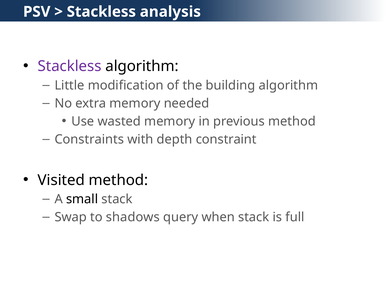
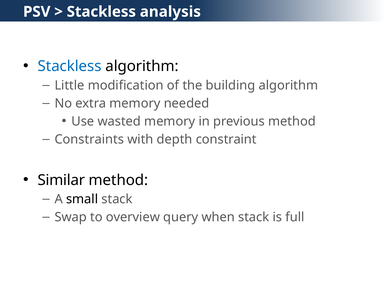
Stackless colour: purple -> blue (70, 66)
Visited: Visited -> Similar (61, 180)
shadows: shadows -> overview (133, 218)
